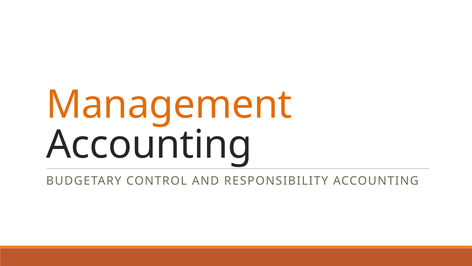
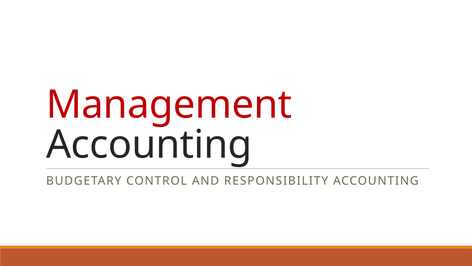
Management colour: orange -> red (169, 105)
